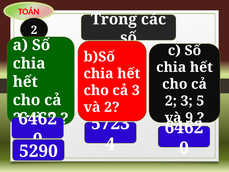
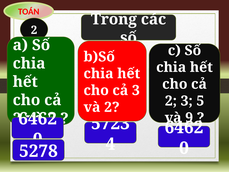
5290: 5290 -> 5278 (38, 151)
